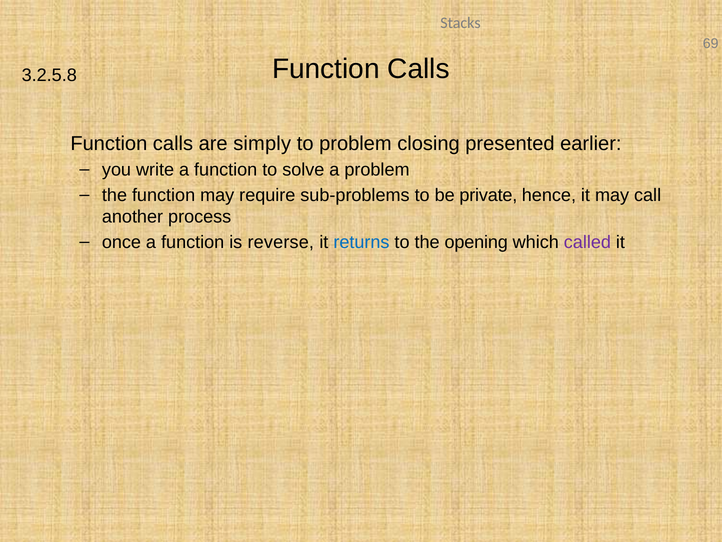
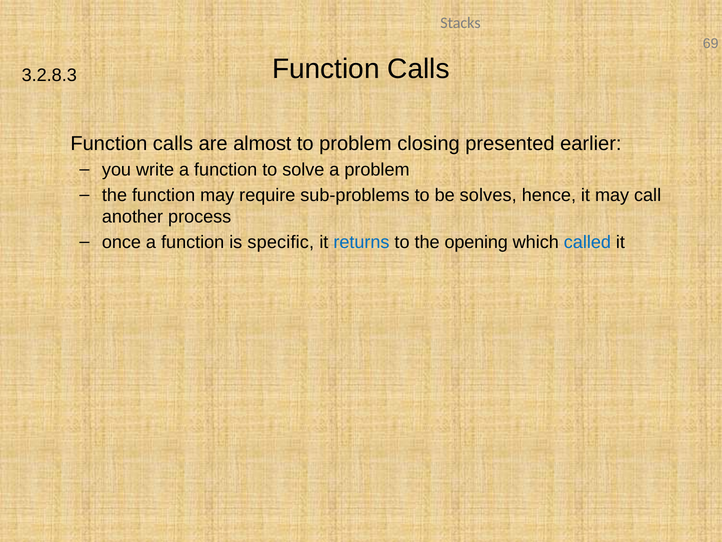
3.2.5.8: 3.2.5.8 -> 3.2.8.3 (49, 75)
simply: simply -> almost (262, 143)
private: private -> solves (488, 195)
reverse: reverse -> specific (281, 242)
called colour: purple -> blue (587, 242)
